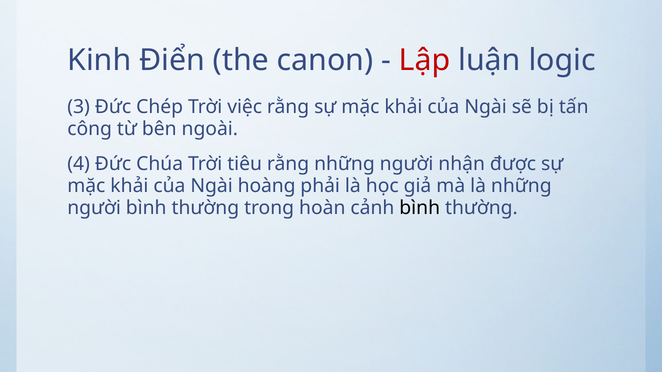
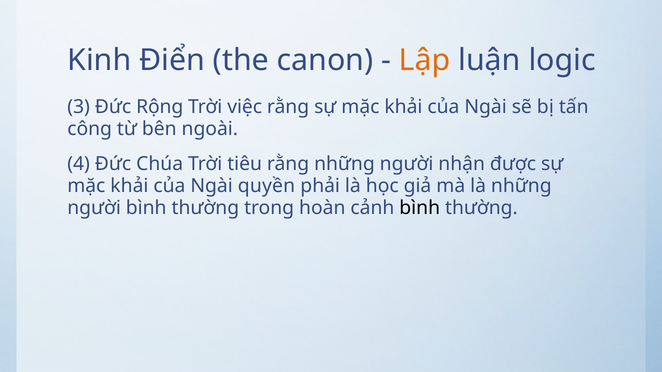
Lập colour: red -> orange (425, 60)
Chép: Chép -> Rộng (160, 107)
hoàng: hoàng -> quyền (266, 186)
